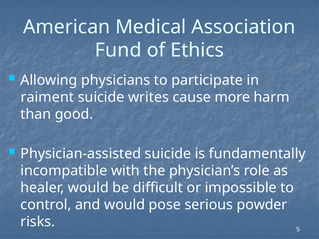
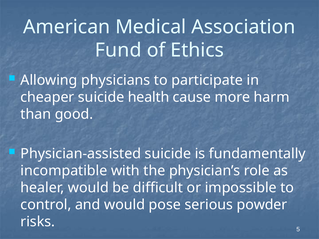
raiment: raiment -> cheaper (47, 97)
writes: writes -> health (149, 97)
